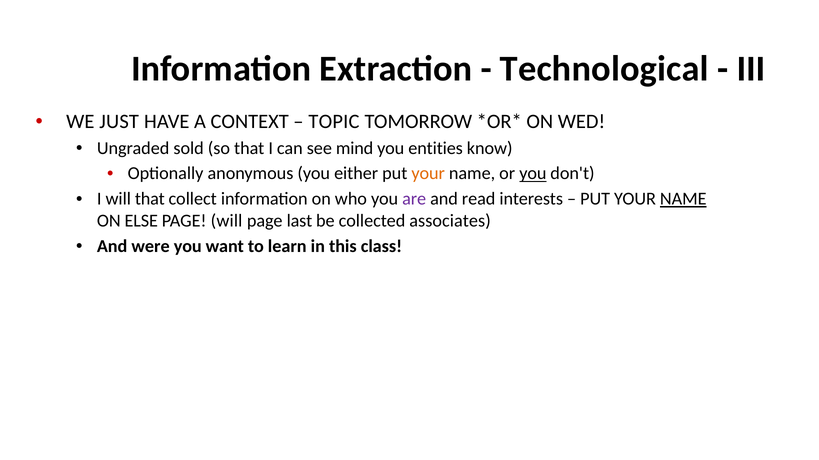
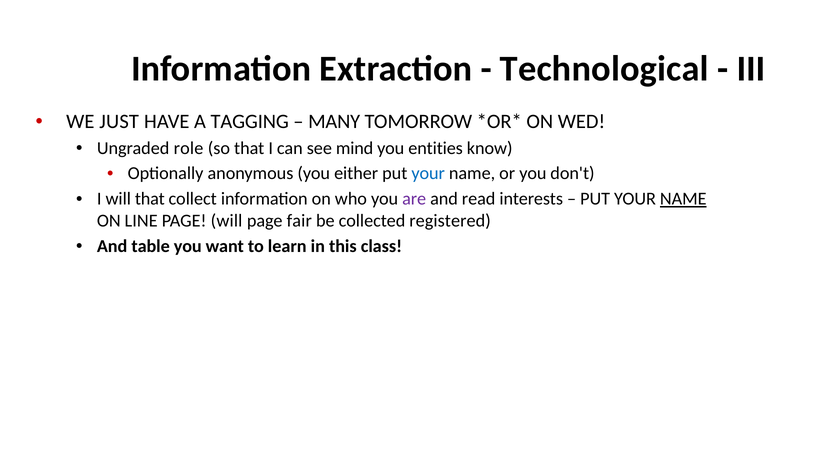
CONTEXT: CONTEXT -> TAGGING (250, 122)
TOPIC: TOPIC -> MANY (334, 122)
sold: sold -> role (188, 148)
your colour: orange -> blue (428, 174)
you underline: present -> none (533, 174)
ELSE: ELSE -> LINE (141, 221)
last: last -> fair (299, 221)
associates: associates -> registered (450, 221)
were: were -> table (151, 247)
